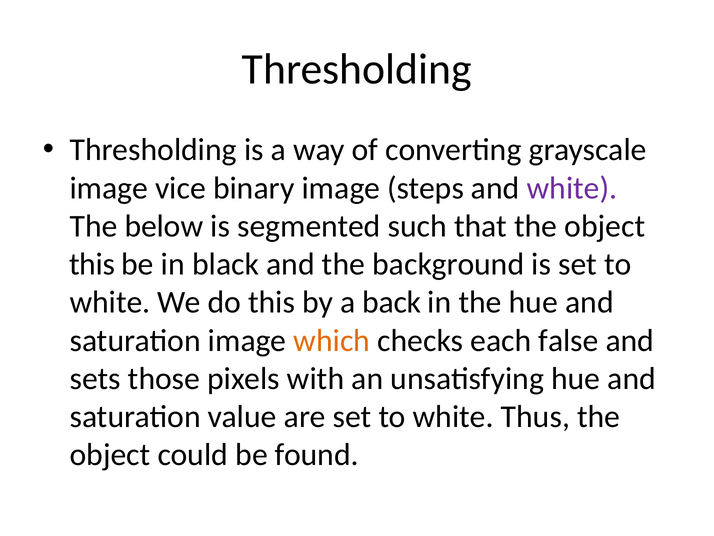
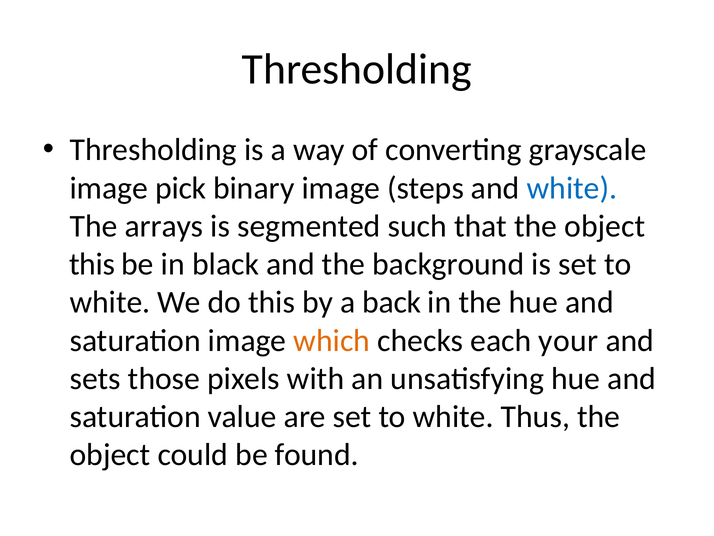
vice: vice -> pick (181, 188)
white colour: purple -> blue (572, 188)
below: below -> arrays (164, 226)
false: false -> your (568, 340)
